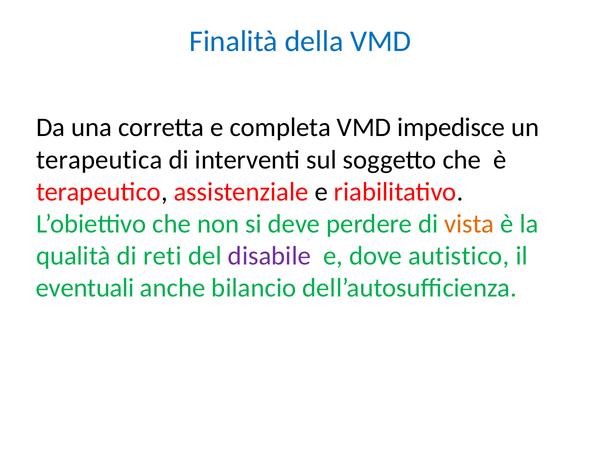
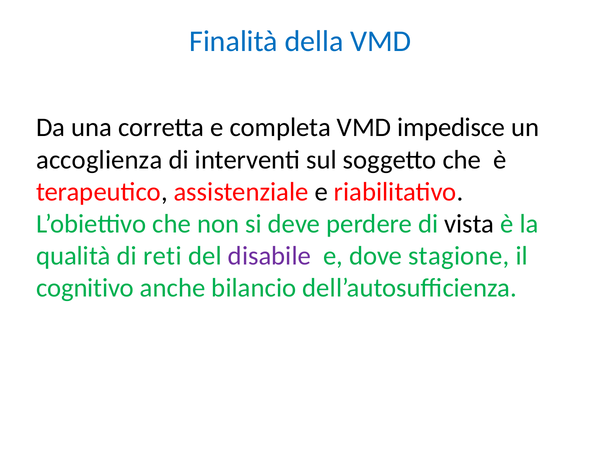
terapeutica: terapeutica -> accoglienza (99, 160)
vista colour: orange -> black (469, 224)
autistico: autistico -> stagione (459, 256)
eventuali: eventuali -> cognitivo (85, 288)
